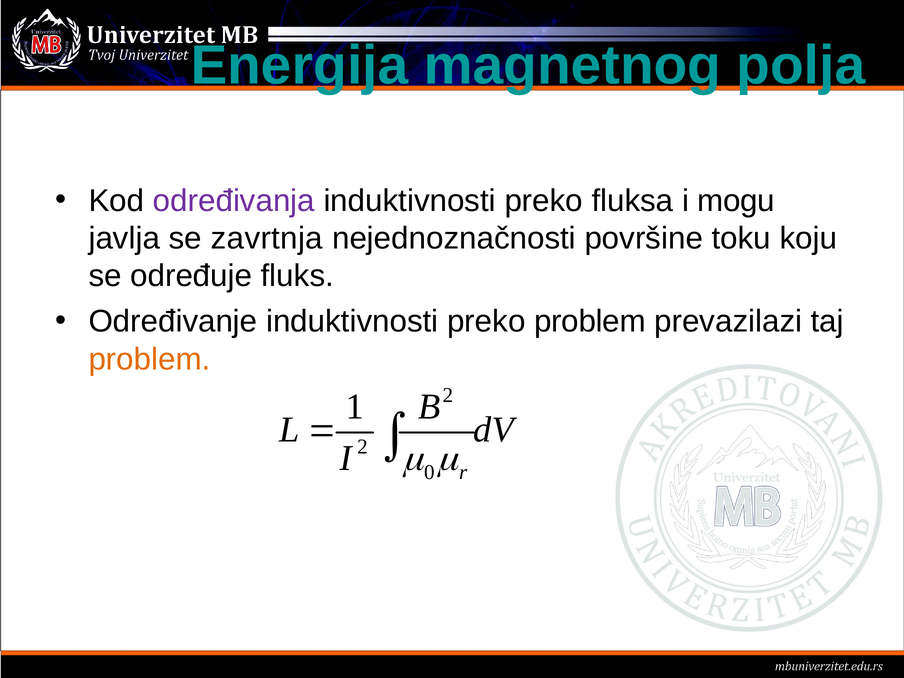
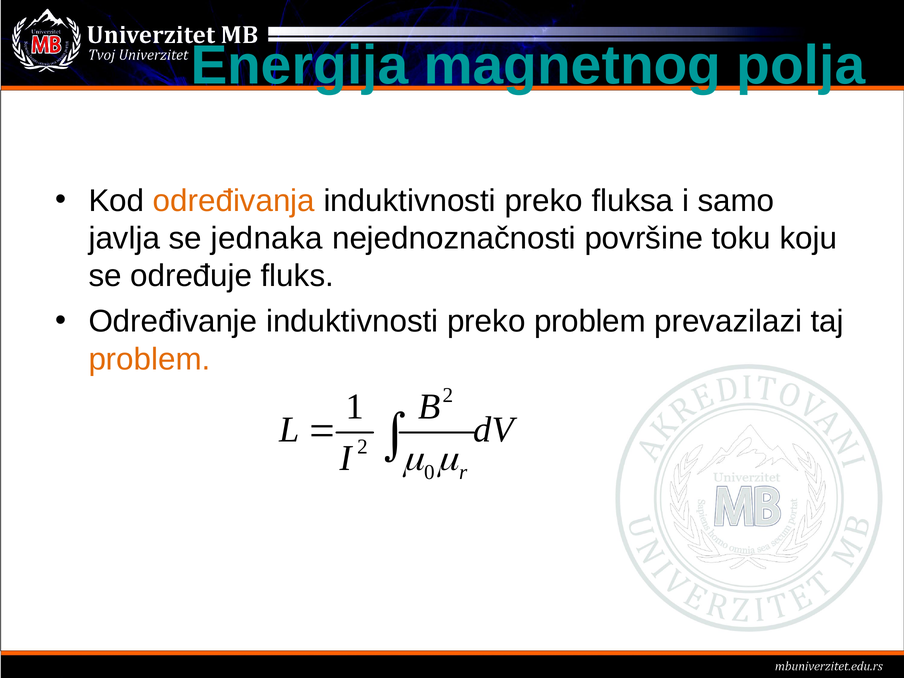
određivanja colour: purple -> orange (234, 201)
mogu: mogu -> samo (736, 201)
zavrtnja: zavrtnja -> jednaka (267, 238)
